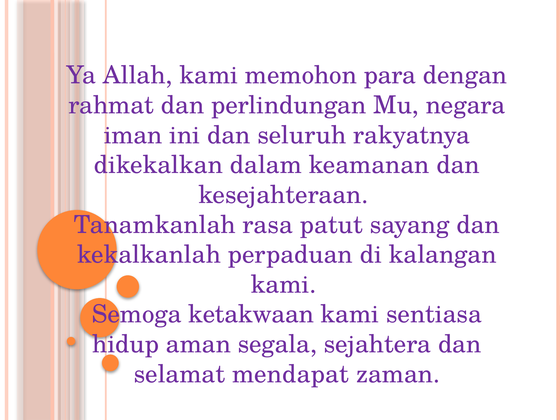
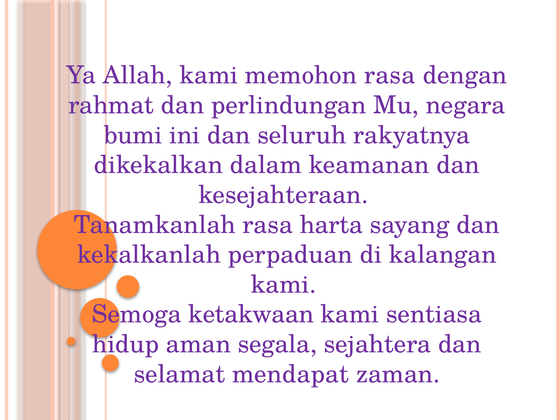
memohon para: para -> rasa (390, 75)
iman: iman -> bumi (133, 135)
patut: patut -> harta (331, 225)
